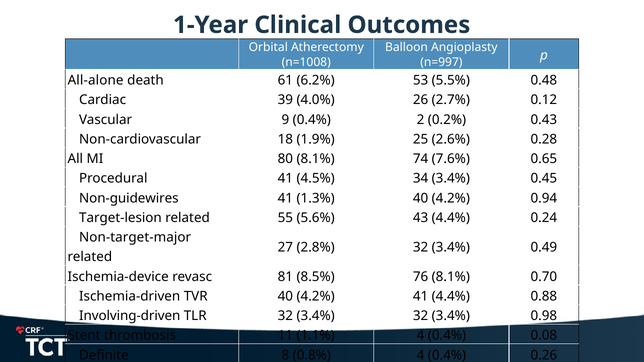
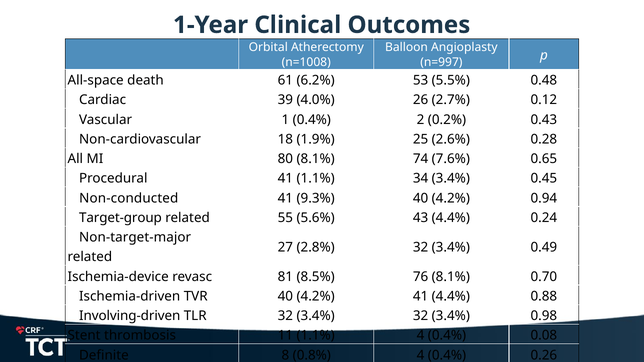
All-alone: All-alone -> All-space (96, 80)
9: 9 -> 1 (285, 120)
41 4.5%: 4.5% -> 1.1% (316, 179)
Non-guidewires: Non-guidewires -> Non-conducted (129, 198)
1.3%: 1.3% -> 9.3% (316, 198)
Target-lesion: Target-lesion -> Target-group (120, 218)
